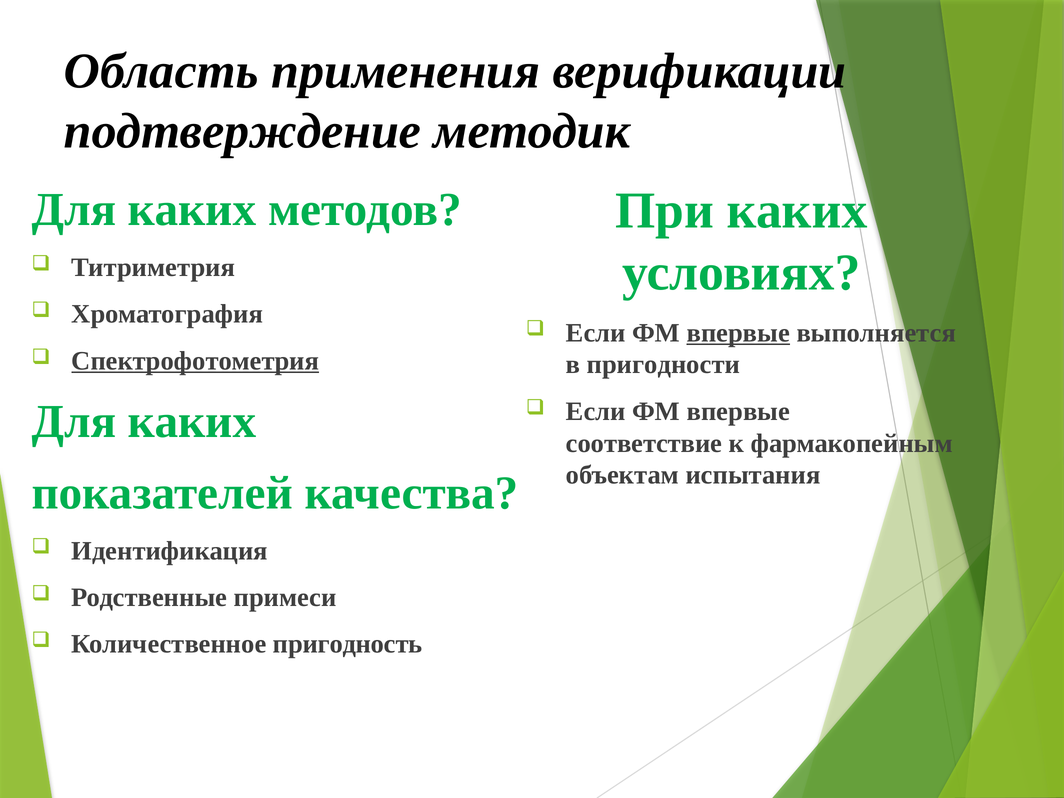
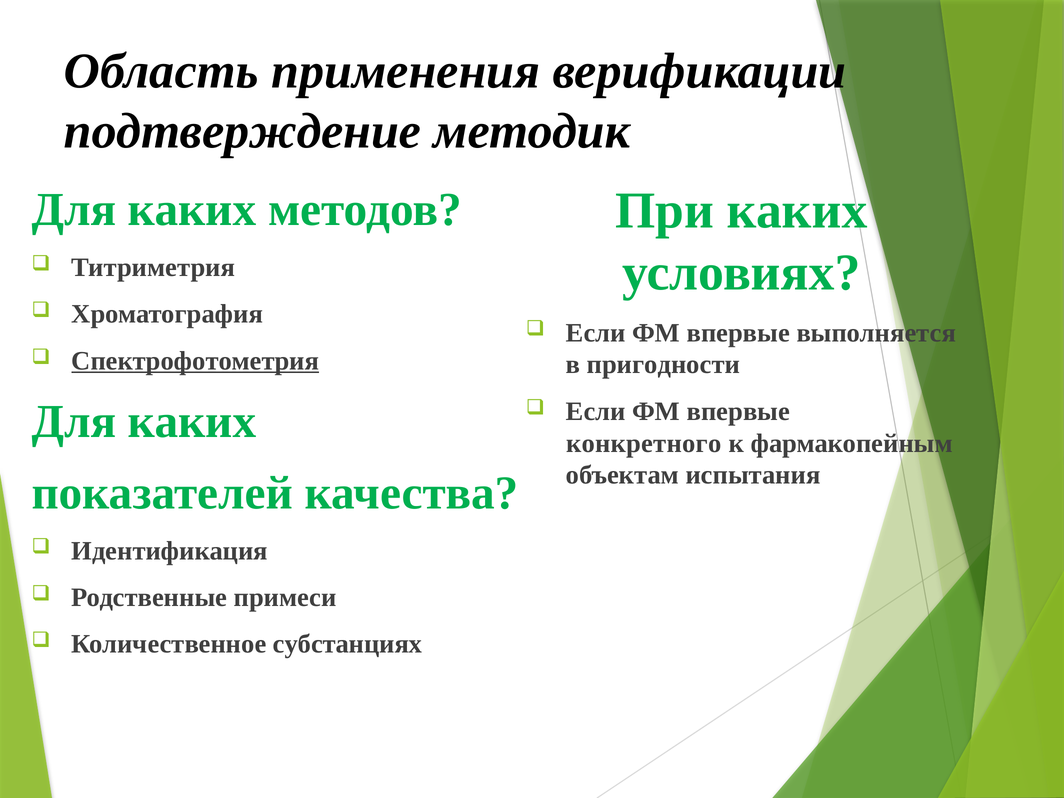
впервые underline: present -> none (738, 333)
соответствие: соответствие -> конкретного (644, 443)
пригодность: пригодность -> субстанциях (348, 644)
